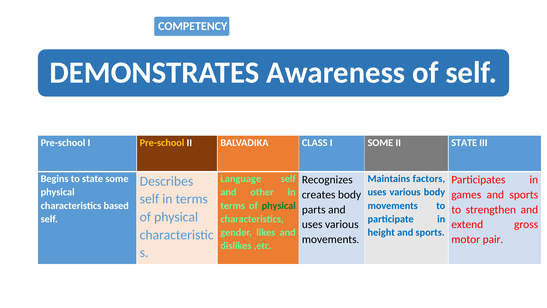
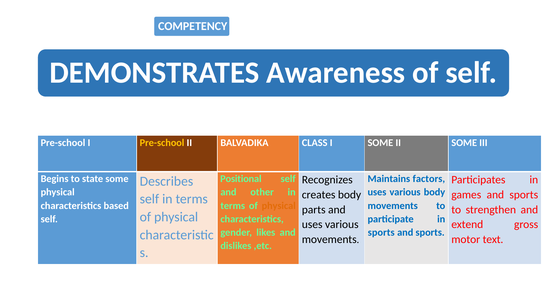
II STATE: STATE -> SOME (464, 143)
Language: Language -> Positional (241, 179)
physical colour: green -> orange (279, 205)
height: height -> sports (381, 232)
pair: pair -> text (493, 239)
